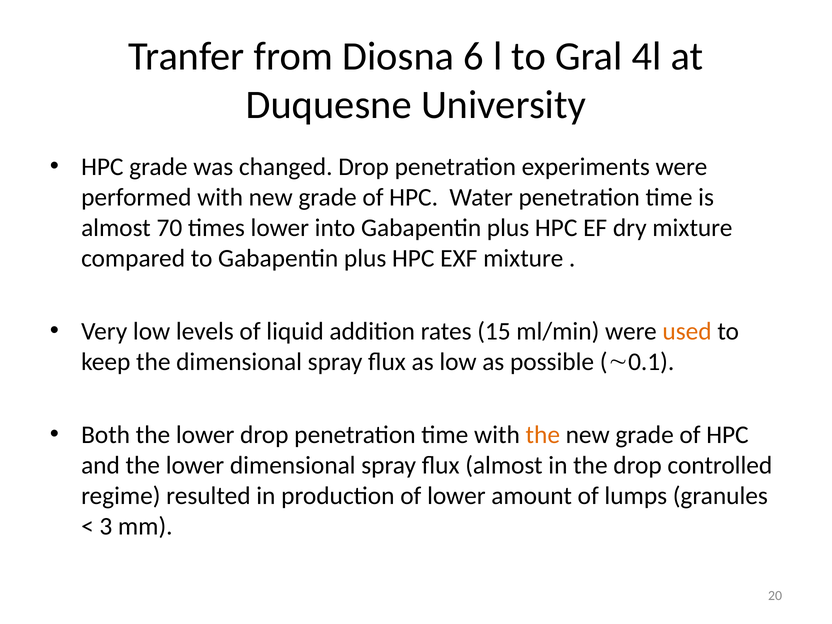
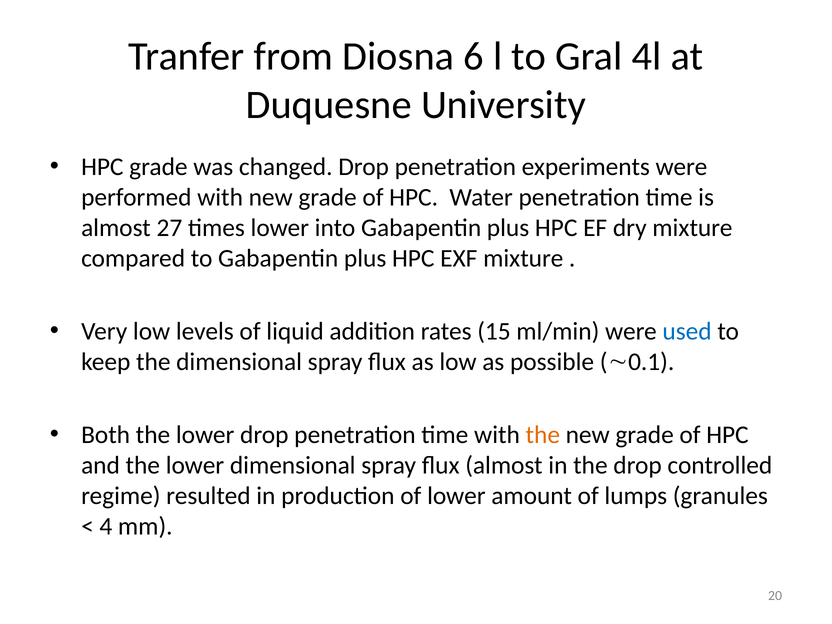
70: 70 -> 27 (169, 228)
used colour: orange -> blue (687, 331)
3: 3 -> 4 (106, 526)
